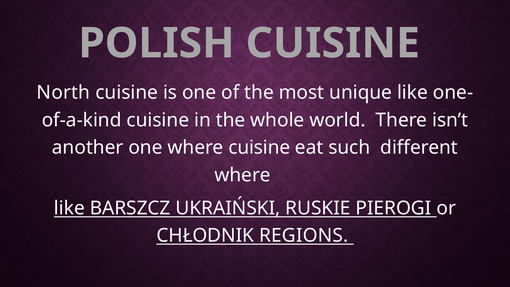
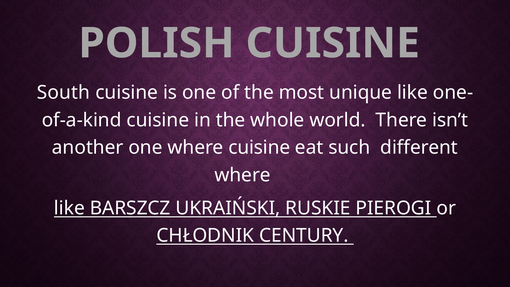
North: North -> South (63, 93)
REGIONS: REGIONS -> CENTURY (304, 235)
